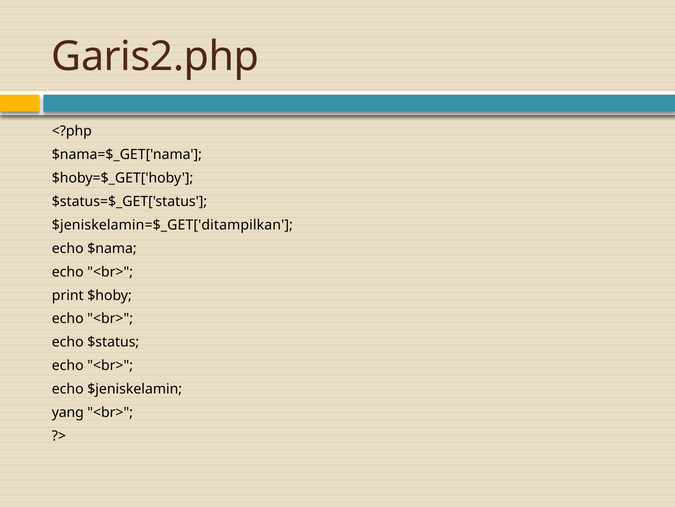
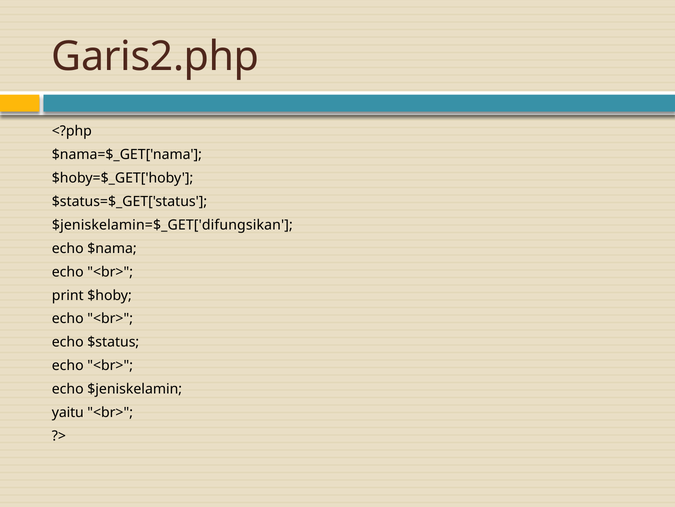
$jeniskelamin=$_GET['ditampilkan: $jeniskelamin=$_GET['ditampilkan -> $jeniskelamin=$_GET['difungsikan (172, 225)
yang: yang -> yaitu (68, 412)
